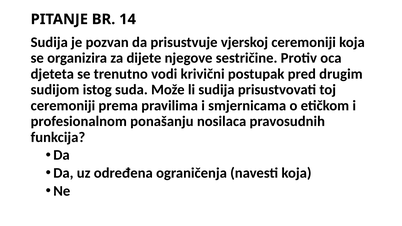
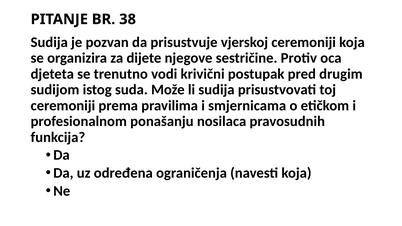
14: 14 -> 38 (128, 19)
